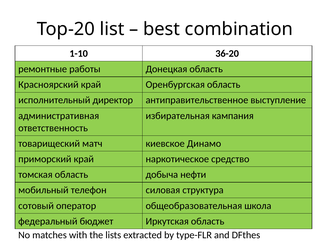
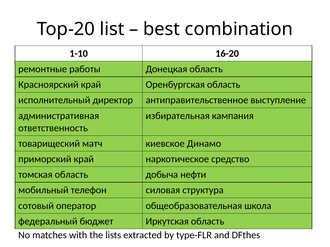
36-20: 36-20 -> 16-20 (227, 54)
